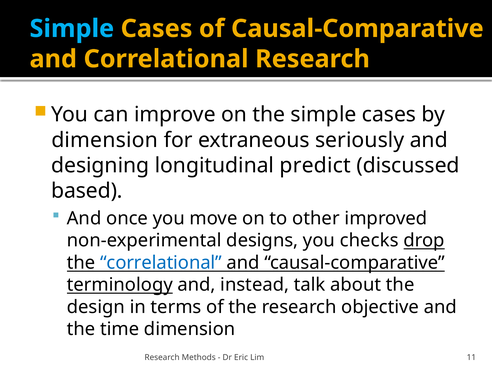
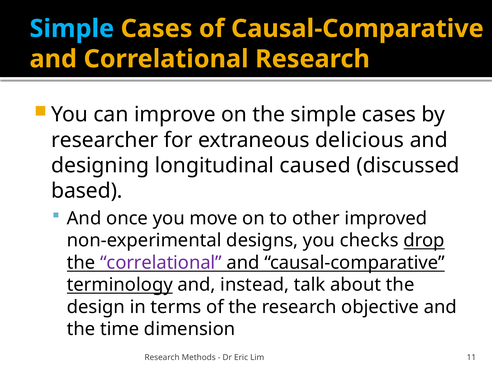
dimension: dimension -> researcher (105, 140)
seriously: seriously -> delicious (360, 140)
predict: predict -> caused (315, 165)
correlational colour: blue -> purple (161, 263)
